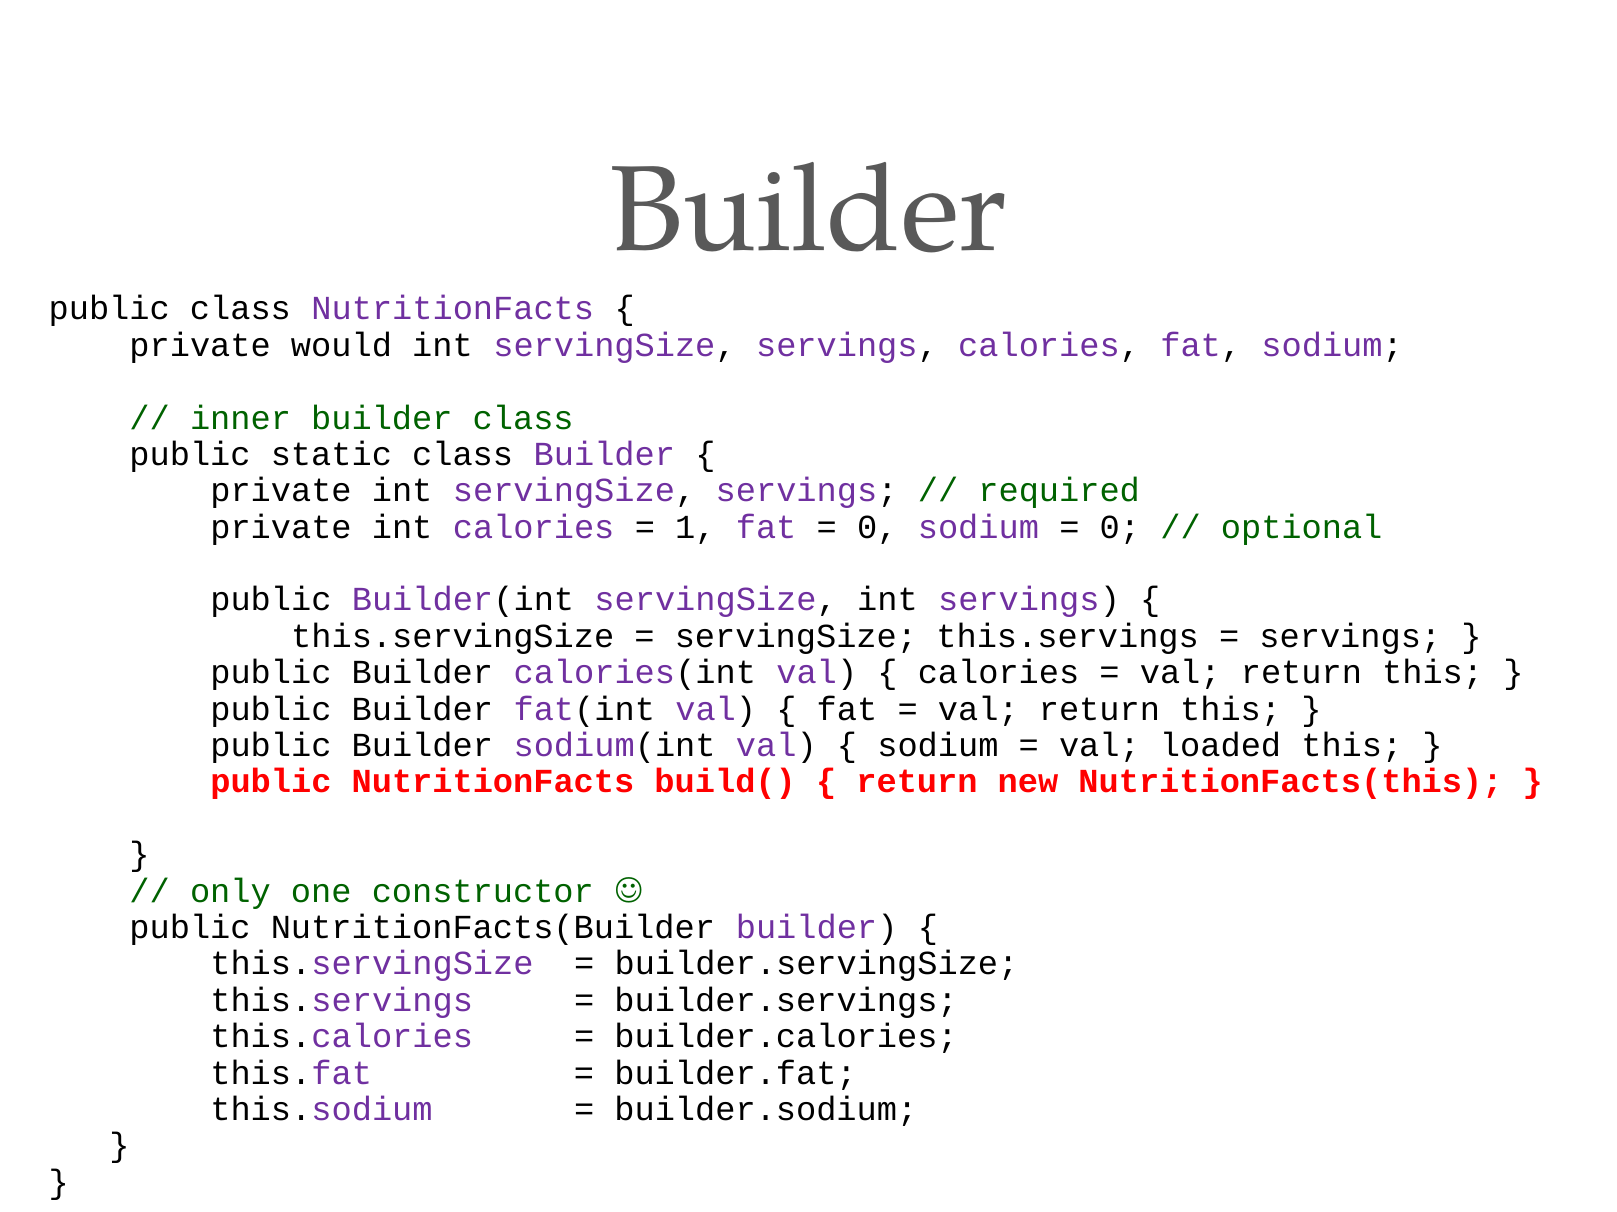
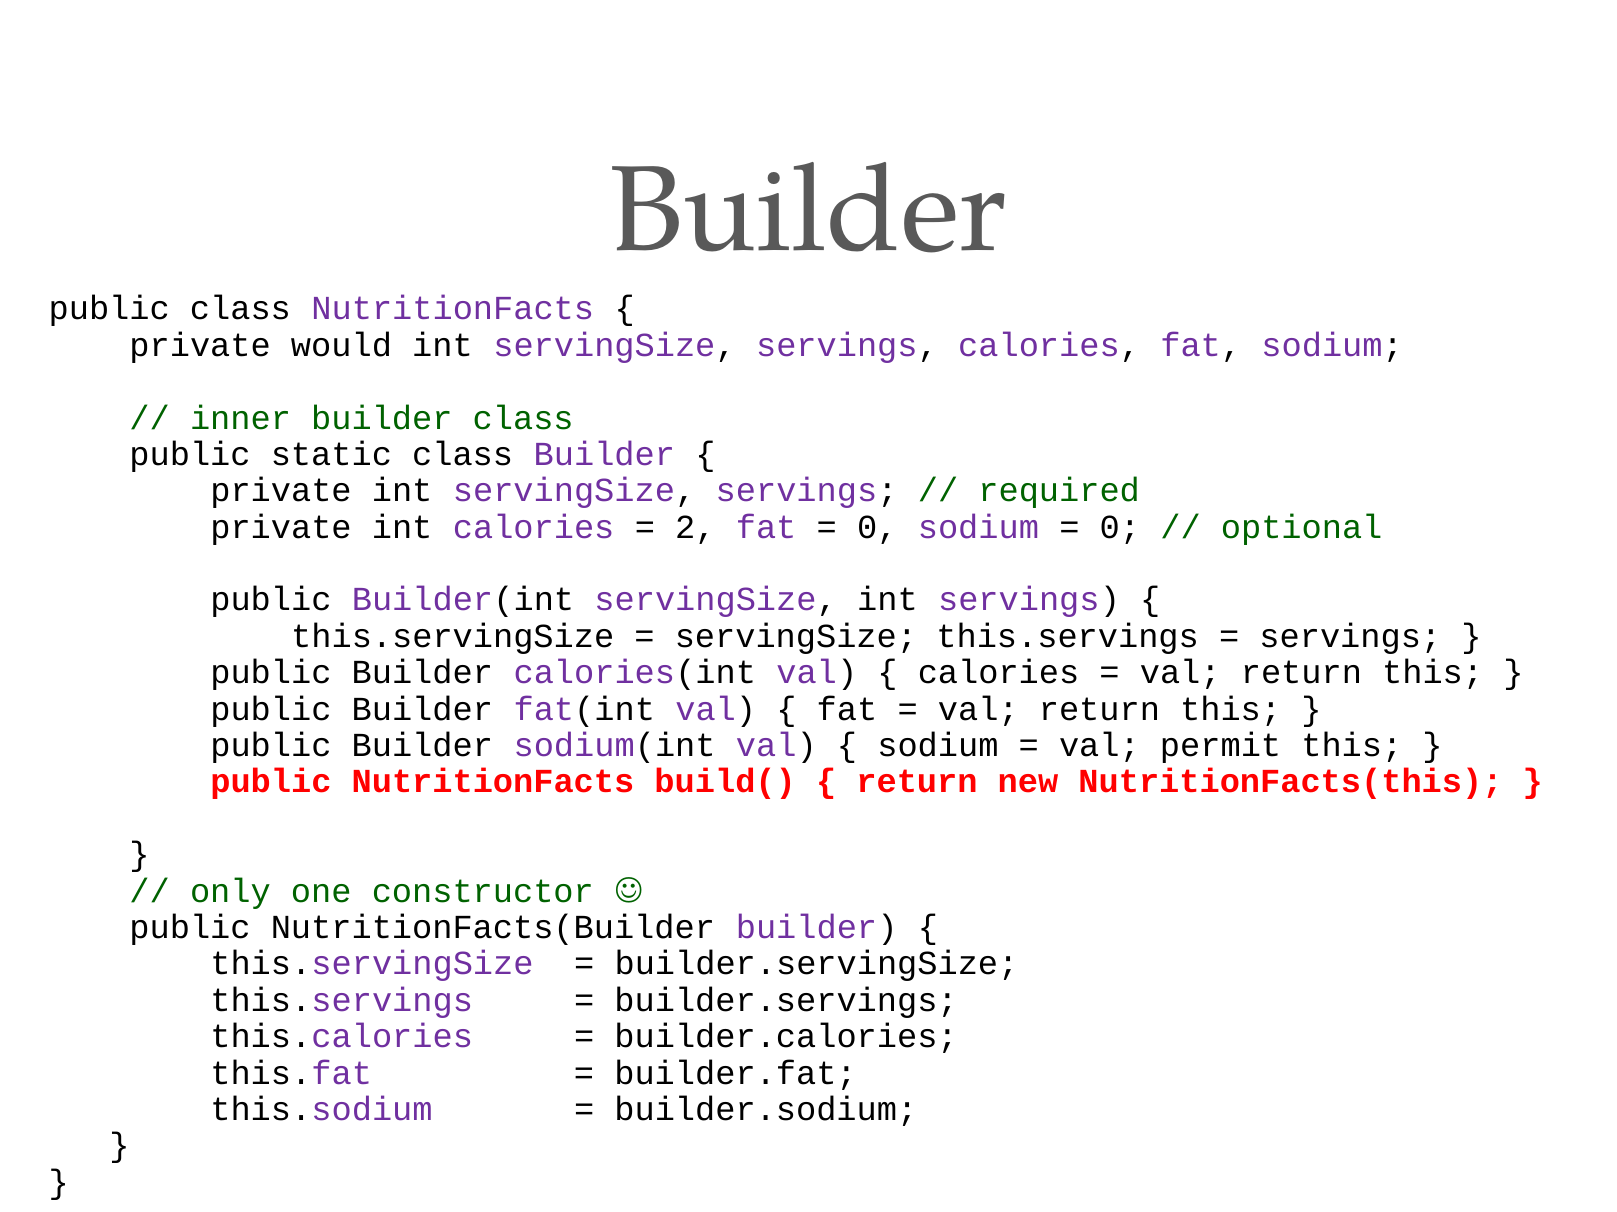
1: 1 -> 2 (695, 527)
loaded: loaded -> permit (1221, 746)
